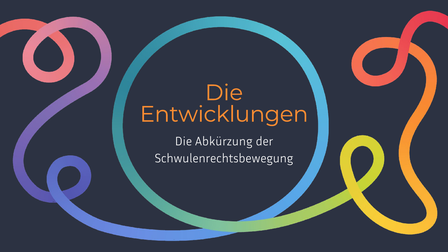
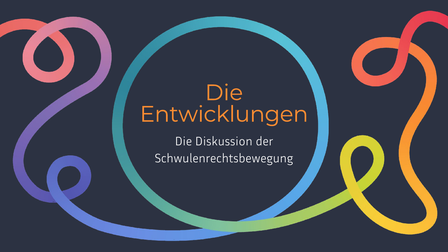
Abkürzung: Abkürzung -> Diskussion (224, 141)
